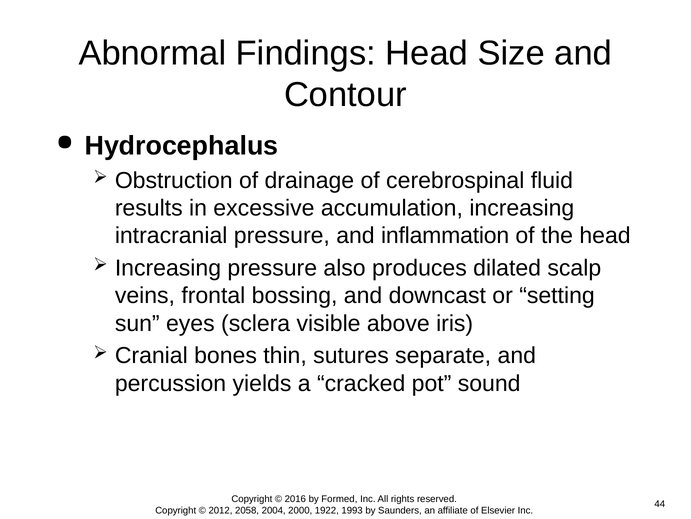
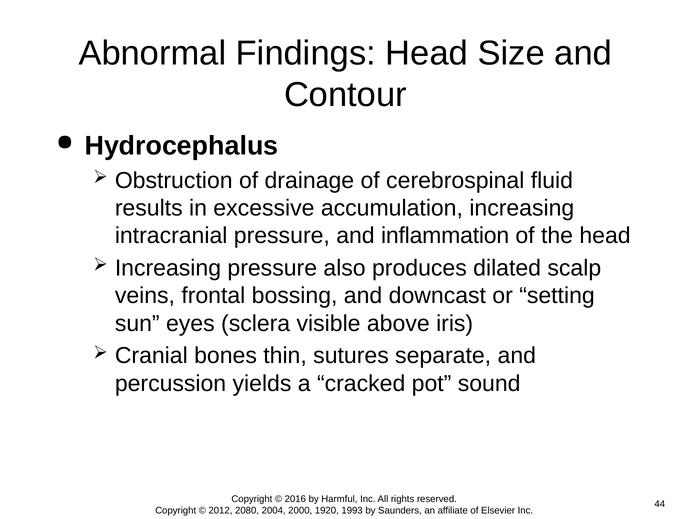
Formed: Formed -> Harmful (339, 498)
2058: 2058 -> 2080 (247, 510)
1922: 1922 -> 1920 (327, 510)
